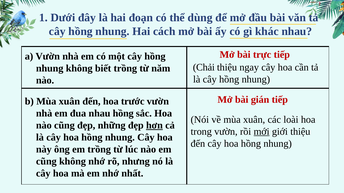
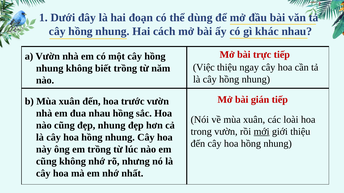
Chải: Chải -> Việc (204, 68)
đẹp những: những -> nhung (112, 126)
hơn underline: present -> none (154, 126)
